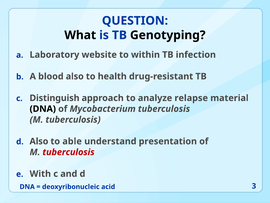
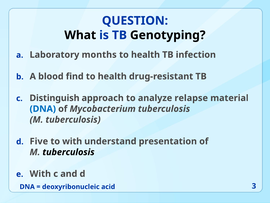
website: website -> months (99, 55)
within: within -> health (145, 55)
blood also: also -> find (75, 76)
DNA colour: black -> blue (43, 109)
d Also: Also -> Five (39, 141)
to able: able -> with (72, 141)
tuberculosis colour: red -> black (69, 152)
